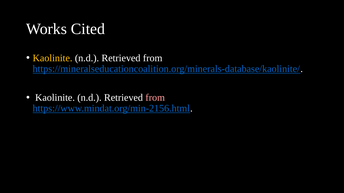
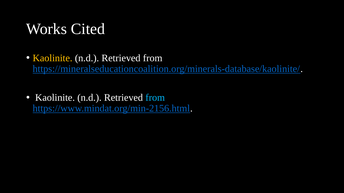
from colour: pink -> light blue (155, 98)
